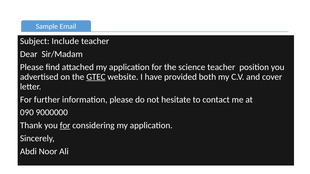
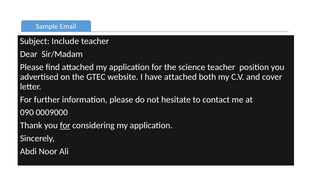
GTEC underline: present -> none (96, 77)
have provided: provided -> attached (180, 77)
9000000: 9000000 -> 0009000 (52, 113)
